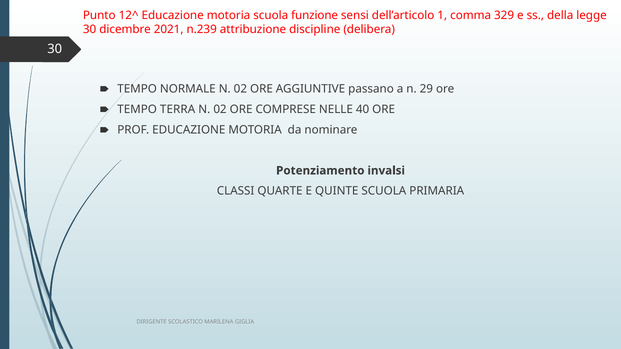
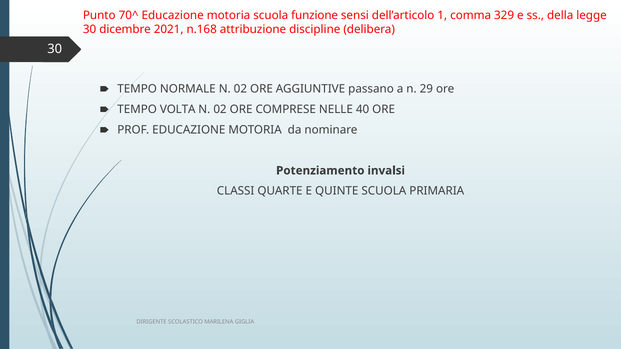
12^: 12^ -> 70^ (129, 15)
n.239: n.239 -> n.168 (202, 29)
TERRA: TERRA -> VOLTA (178, 109)
